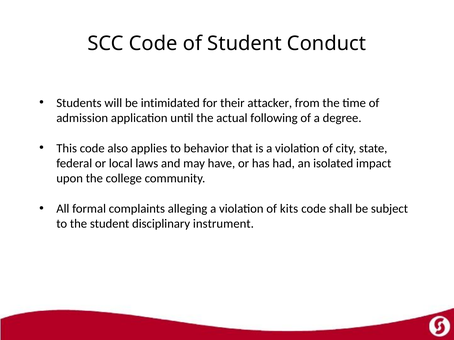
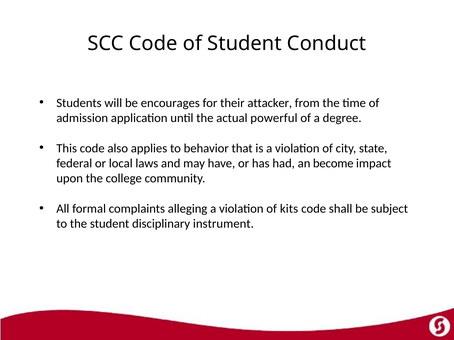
intimidated: intimidated -> encourages (170, 103)
following: following -> powerful (274, 118)
isolated: isolated -> become (333, 164)
